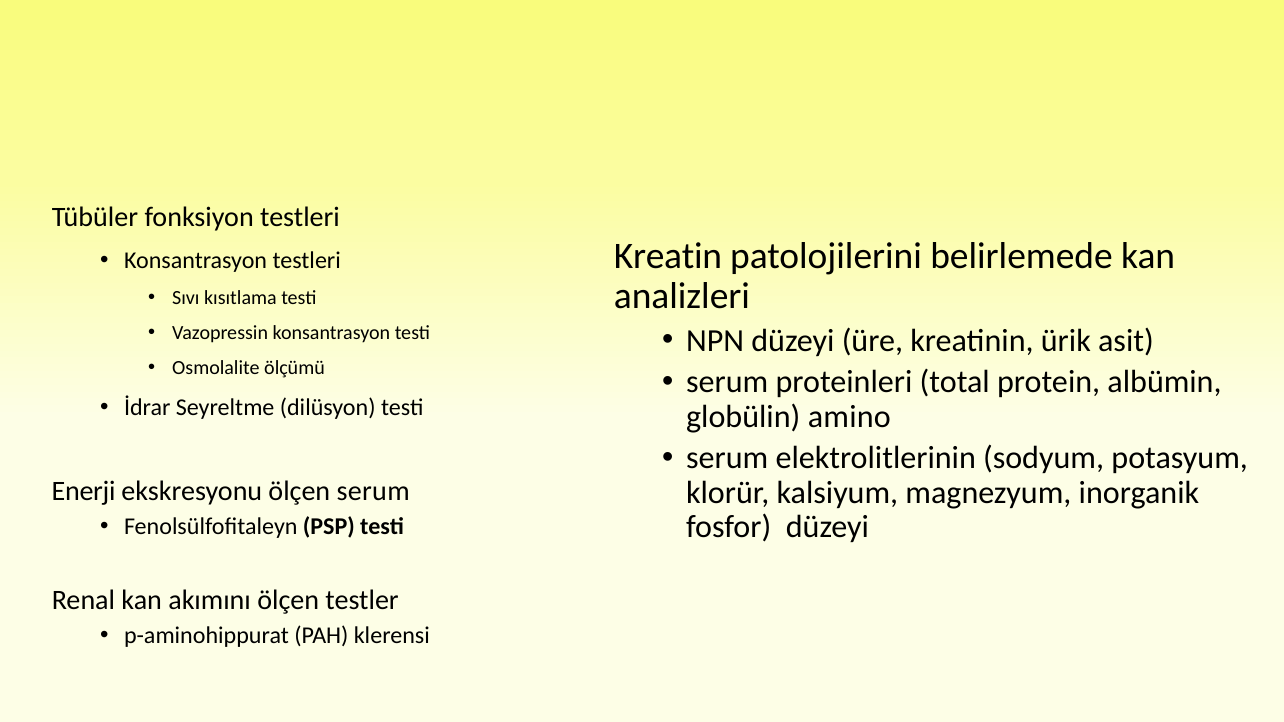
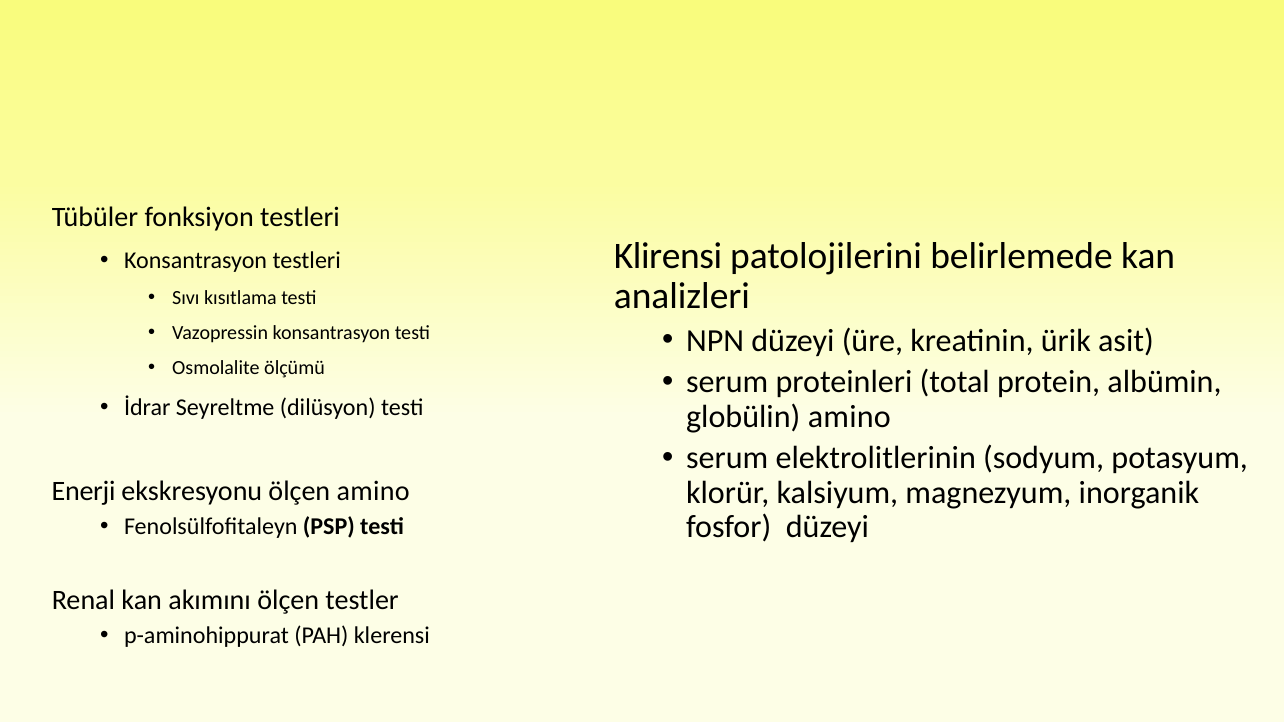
Kreatin: Kreatin -> Klirensi (668, 256)
ölçen serum: serum -> amino (373, 492)
